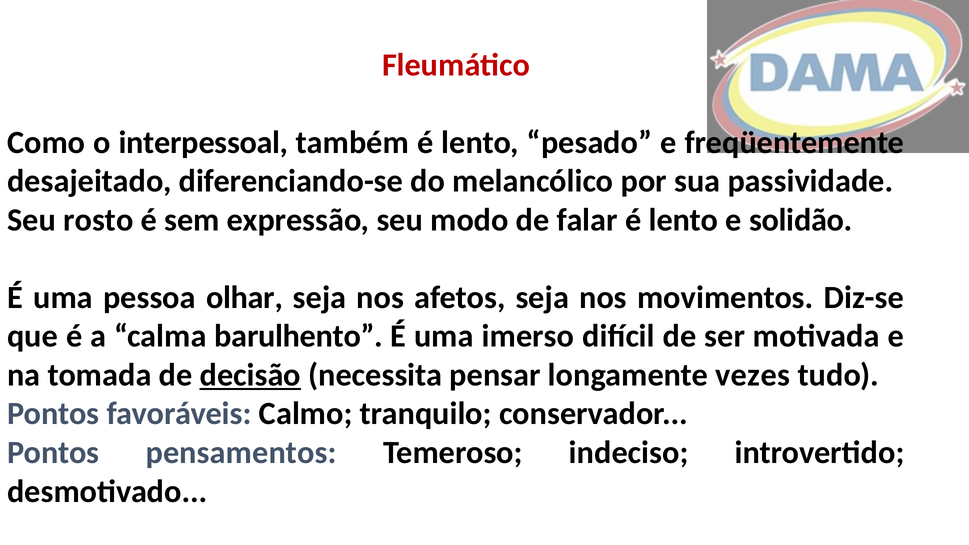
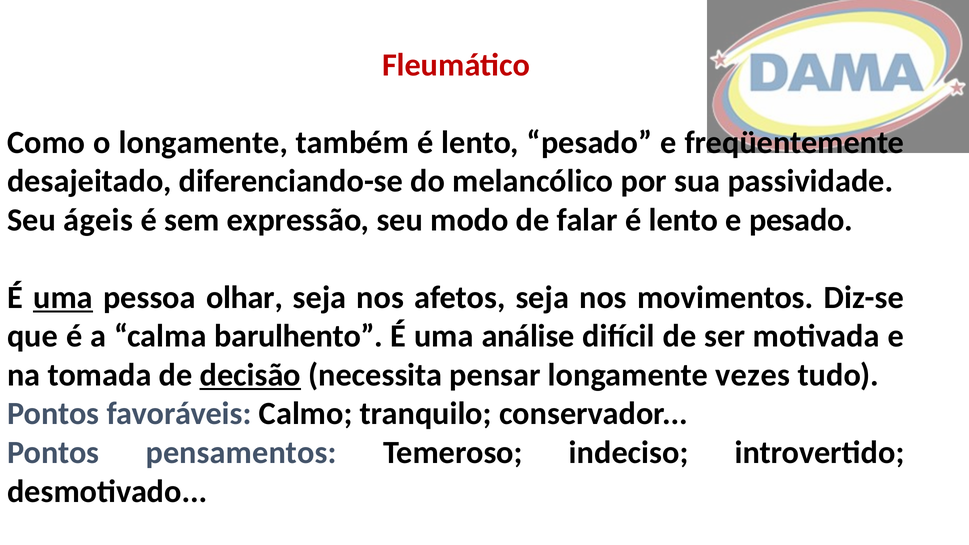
o interpessoal: interpessoal -> longamente (203, 142)
rosto: rosto -> ágeis (98, 220)
e solidão: solidão -> pesado (801, 220)
uma underline: none -> present (63, 298)
imerso: imerso -> análise (528, 336)
